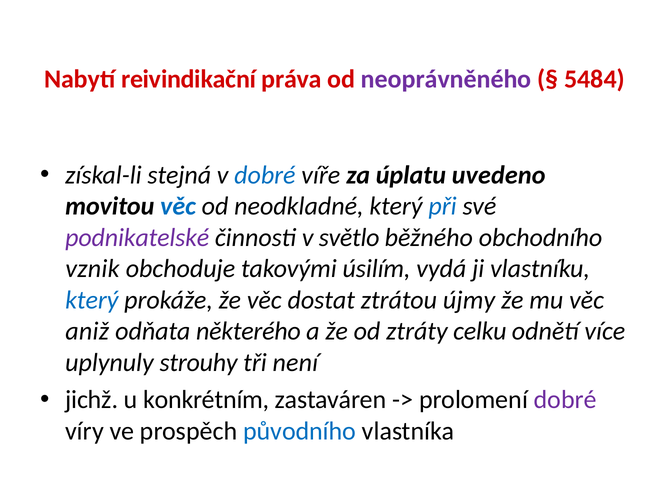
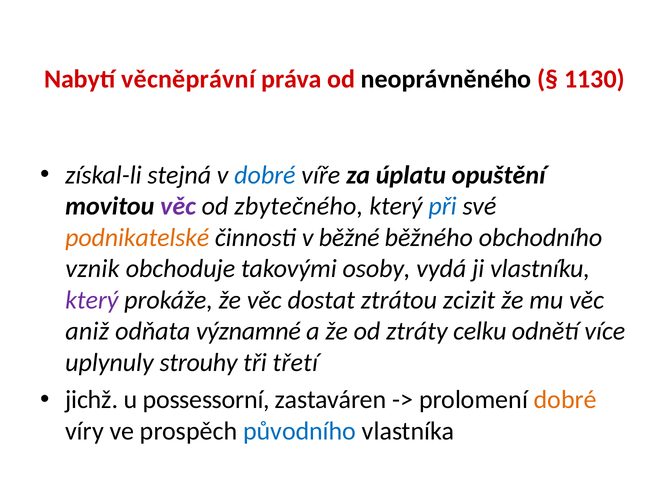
reivindikační: reivindikační -> věcněprávní (188, 79)
neoprávněného colour: purple -> black (446, 79)
5484: 5484 -> 1130 (594, 79)
uvedeno: uvedeno -> opuštění (499, 175)
věc colour: blue -> purple (178, 206)
neodkladné: neodkladné -> zbytečného (299, 206)
podnikatelské colour: purple -> orange (137, 238)
světlo: světlo -> běžné (349, 238)
úsilím: úsilím -> osoby (377, 269)
který colour: blue -> purple (92, 300)
újmy: újmy -> zcizit (469, 300)
některého: některého -> významné (248, 331)
není: není -> třetí (295, 362)
konkrétním: konkrétním -> possessorní (206, 400)
dobré colour: purple -> orange (565, 400)
